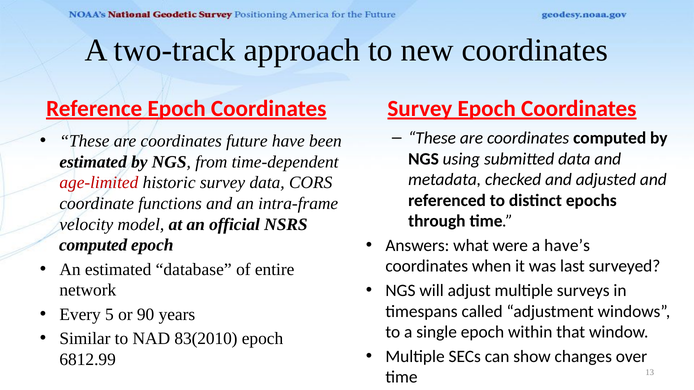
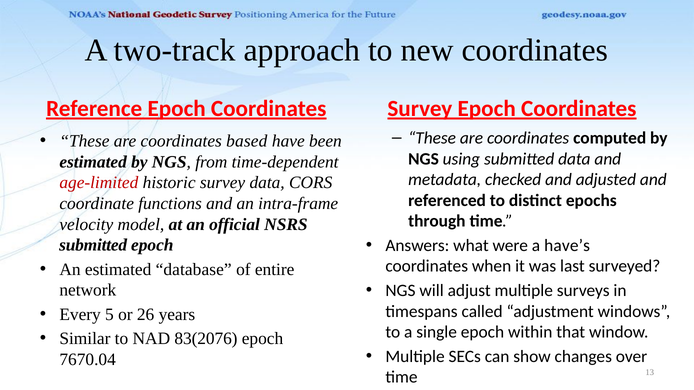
future: future -> based (247, 141)
computed: computed -> submitted (93, 245)
90: 90 -> 26 (146, 315)
83(2010: 83(2010 -> 83(2076 (206, 339)
6812.99: 6812.99 -> 7670.04 (88, 360)
